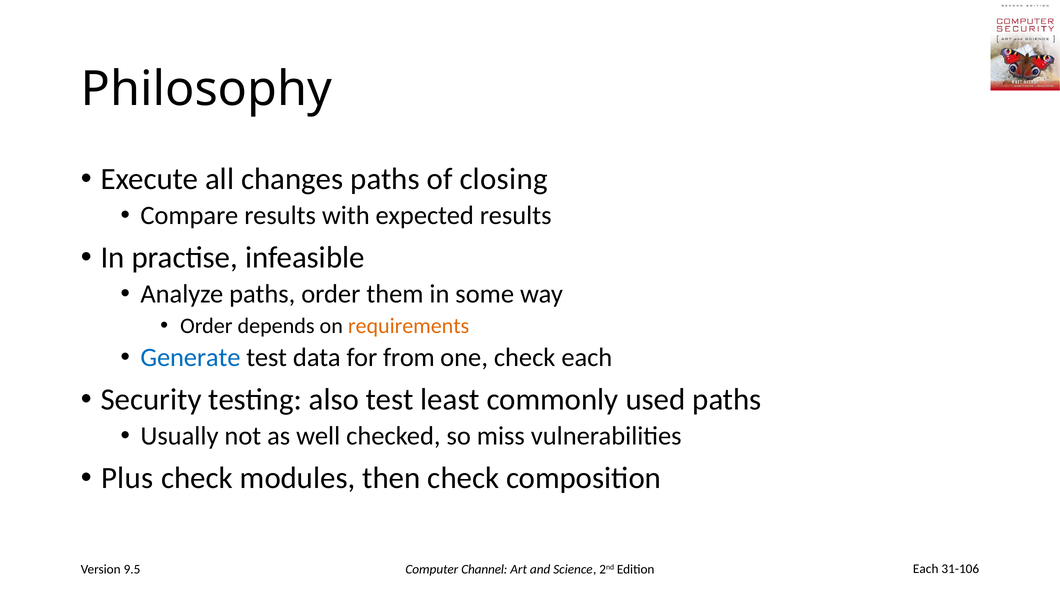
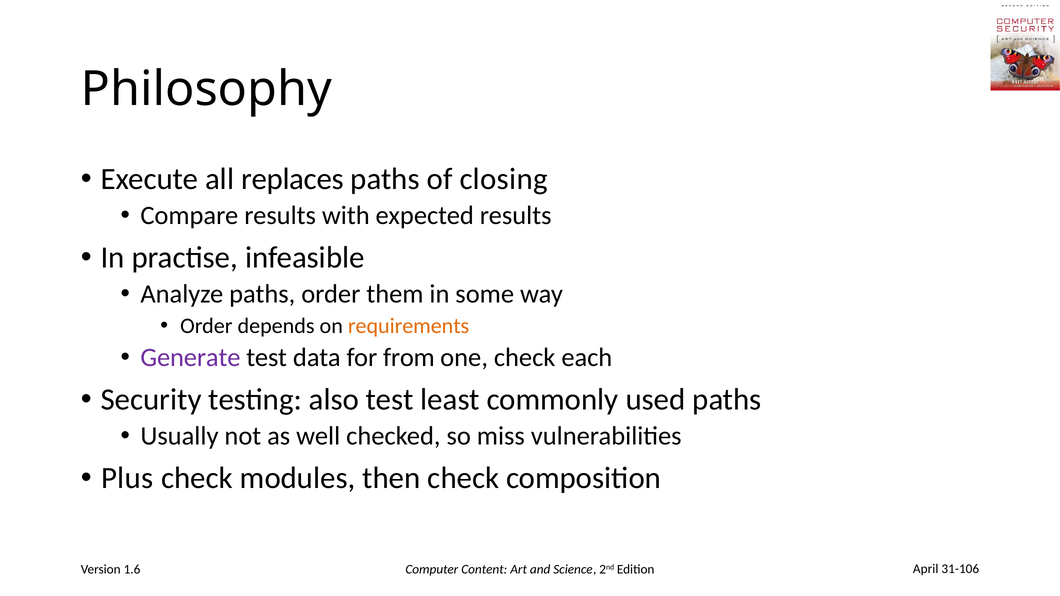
changes: changes -> replaces (292, 179)
Generate colour: blue -> purple (190, 358)
9.5: 9.5 -> 1.6 (132, 569)
Channel: Channel -> Content (484, 569)
Edition Each: Each -> April (926, 569)
